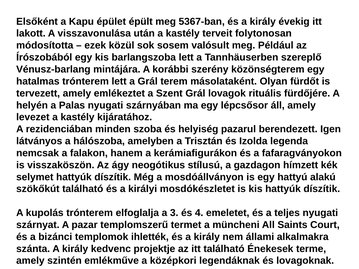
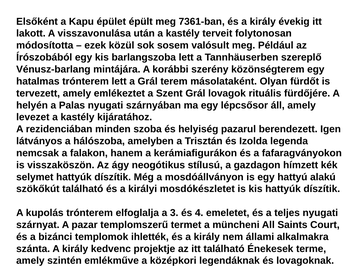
5367-ban: 5367-ban -> 7361-ban (202, 22)
